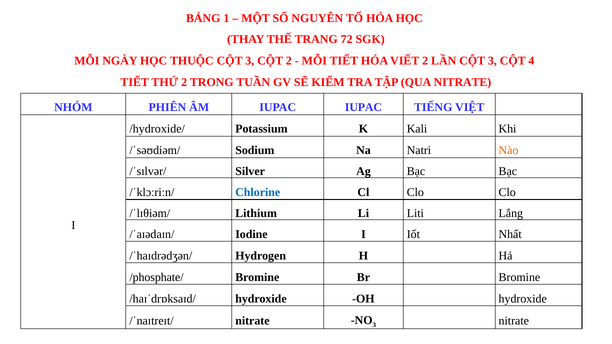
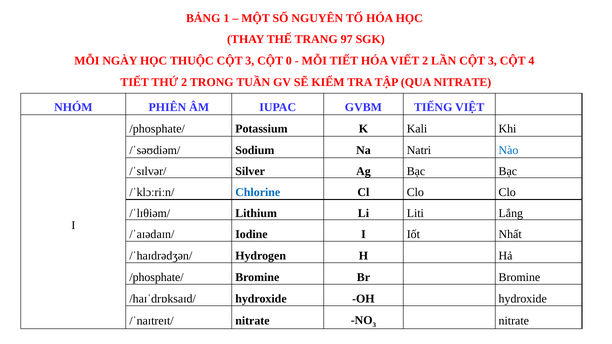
72: 72 -> 97 (347, 40)
CỘT 2: 2 -> 0 (289, 61)
IUPAC IUPAC: IUPAC -> GVBM (363, 108)
/hydroxide/: /hydroxide/ -> /phosphate/ (157, 129)
Nào colour: orange -> blue (509, 151)
